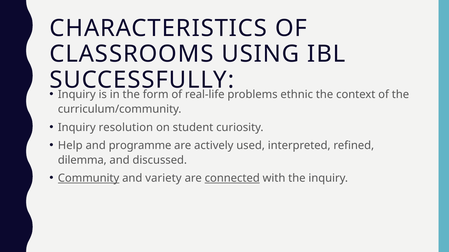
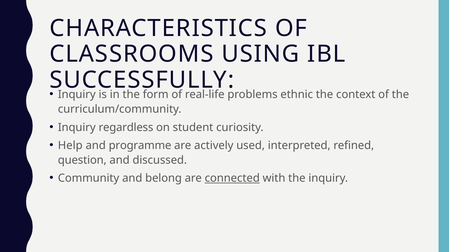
resolution: resolution -> regardless (126, 128)
dilemma: dilemma -> question (82, 161)
Community underline: present -> none (89, 179)
variety: variety -> belong (164, 179)
